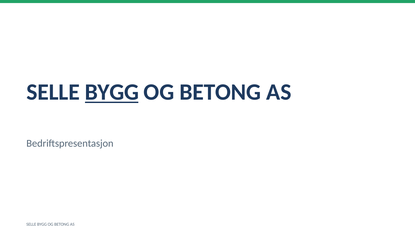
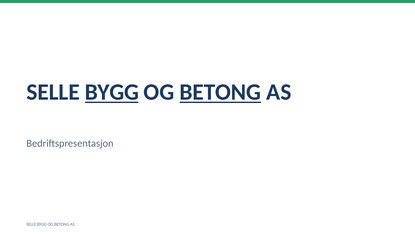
BETONG underline: none -> present (220, 92)
